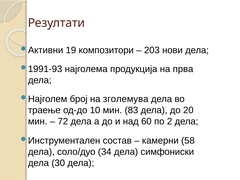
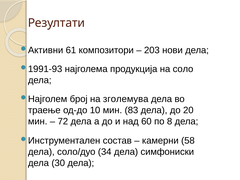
19: 19 -> 61 (71, 50)
прва: прва -> соло (183, 69)
2: 2 -> 8 (170, 121)
